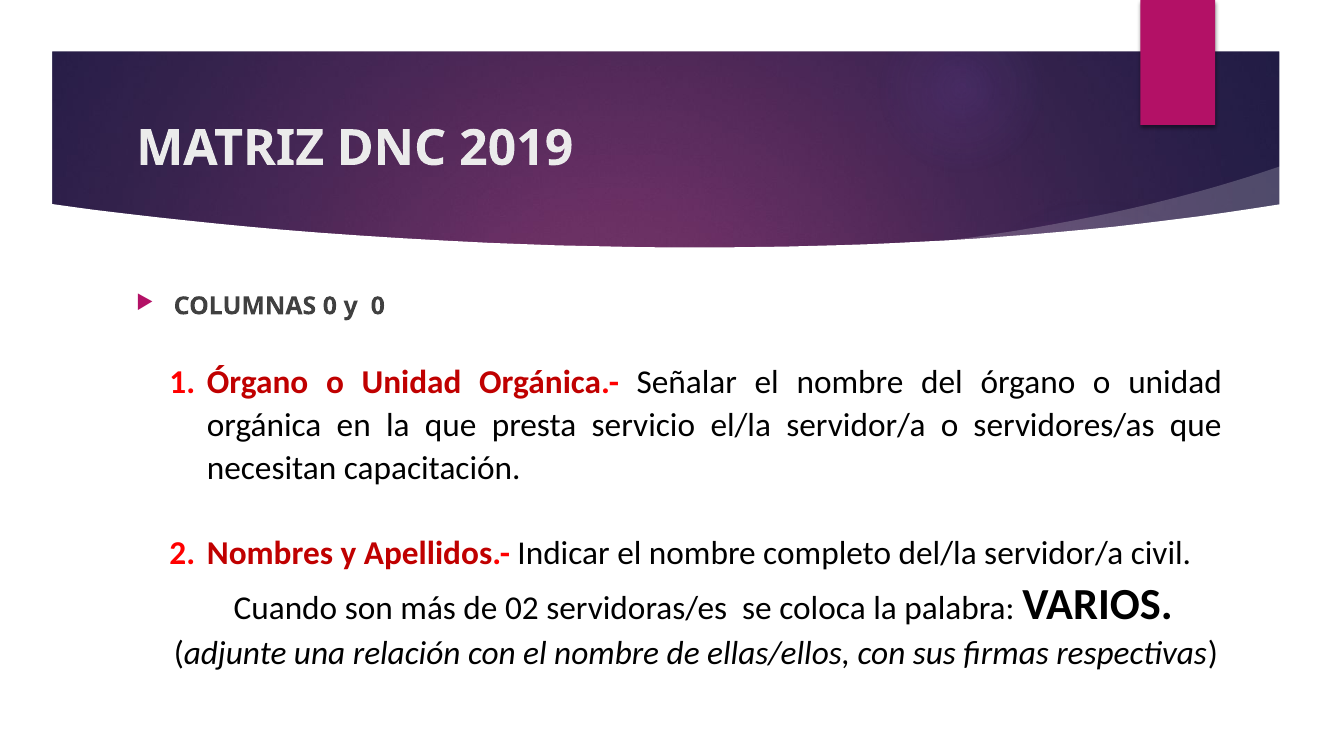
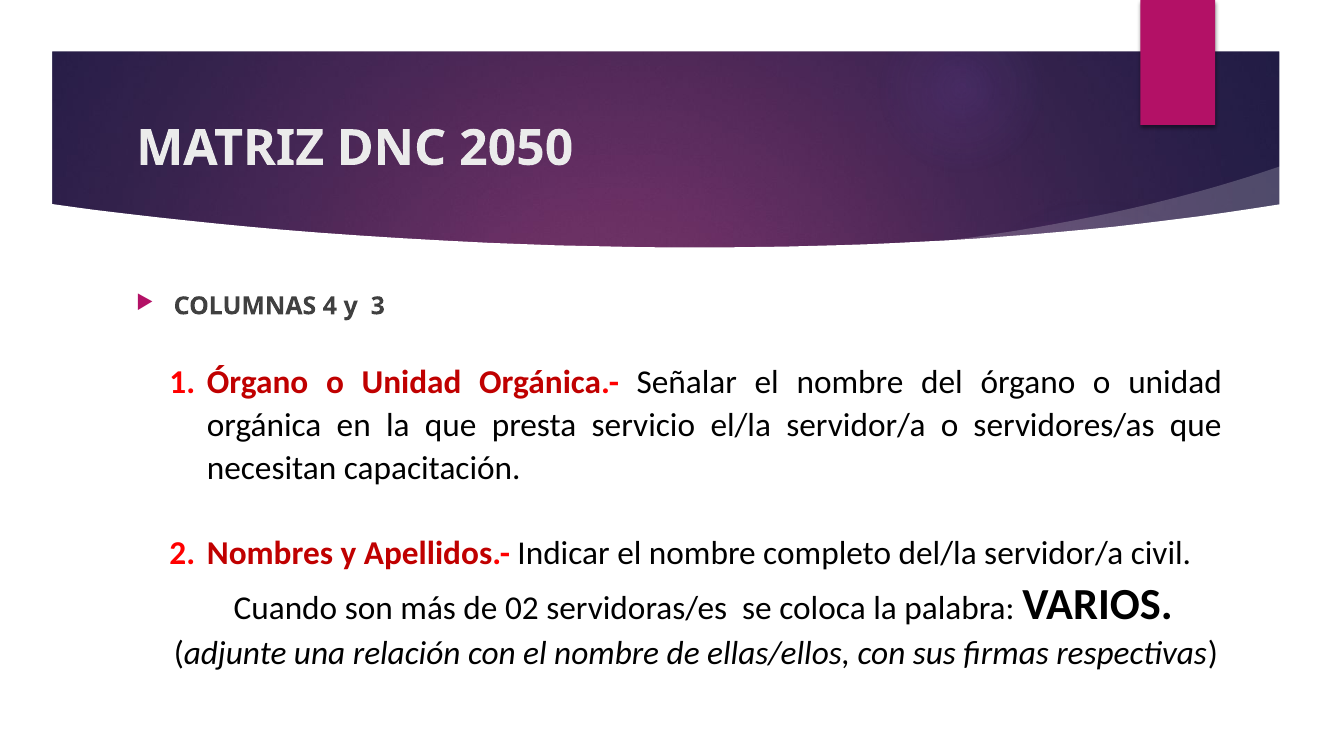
2019: 2019 -> 2050 (516, 148)
COLUMNAS 0: 0 -> 4 (330, 306)
y 0: 0 -> 3 (378, 306)
